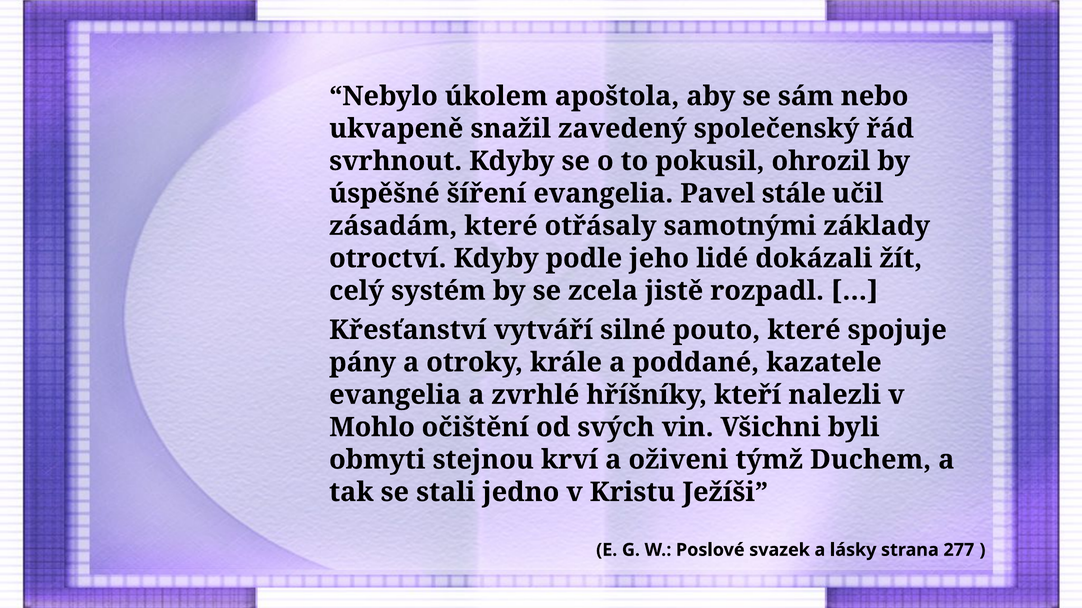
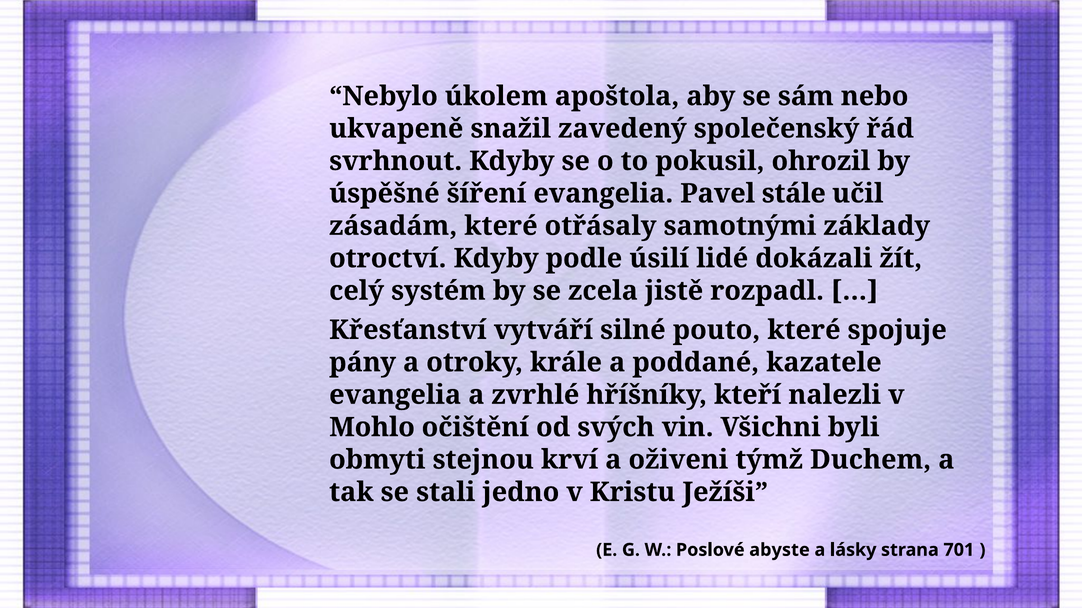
jeho: jeho -> úsilí (659, 259)
svazek: svazek -> abyste (779, 550)
277: 277 -> 701 (959, 550)
